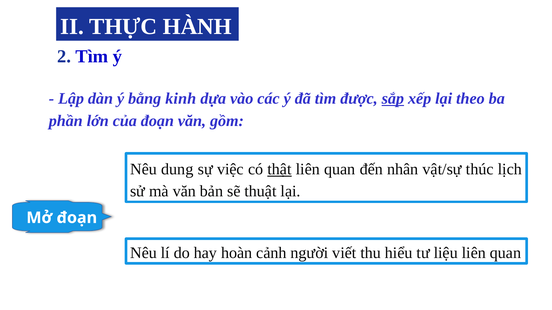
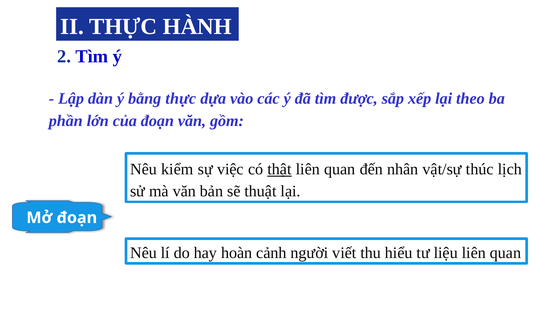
bằng kinh: kinh -> thực (181, 99)
sắp underline: present -> none (393, 99)
dung: dung -> kiểm (177, 169)
